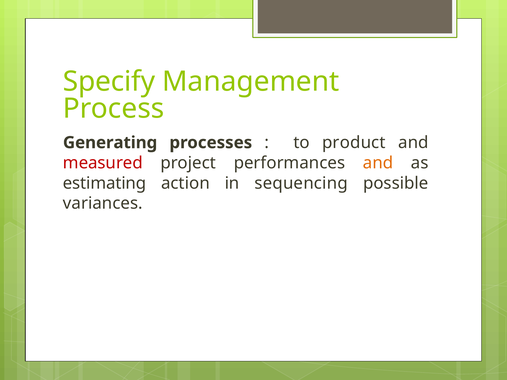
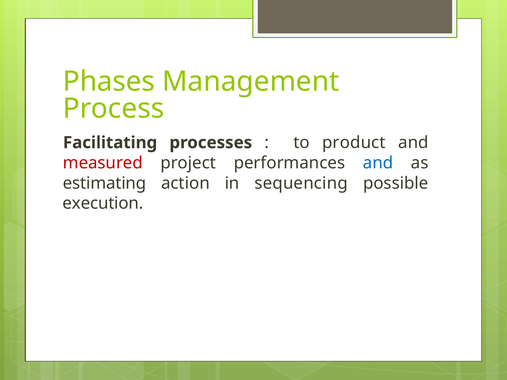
Specify: Specify -> Phases (109, 81)
Generating: Generating -> Facilitating (110, 143)
and colour: orange -> blue (378, 163)
variances: variances -> execution (103, 204)
